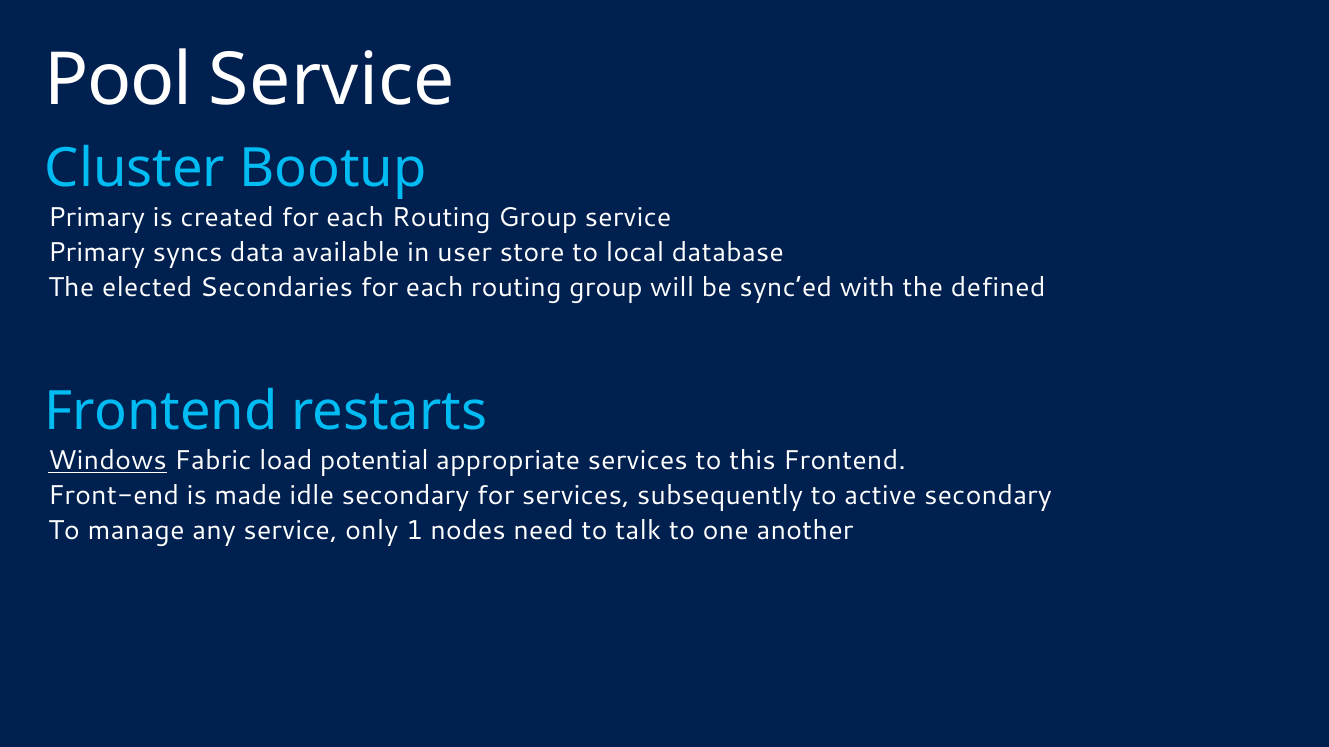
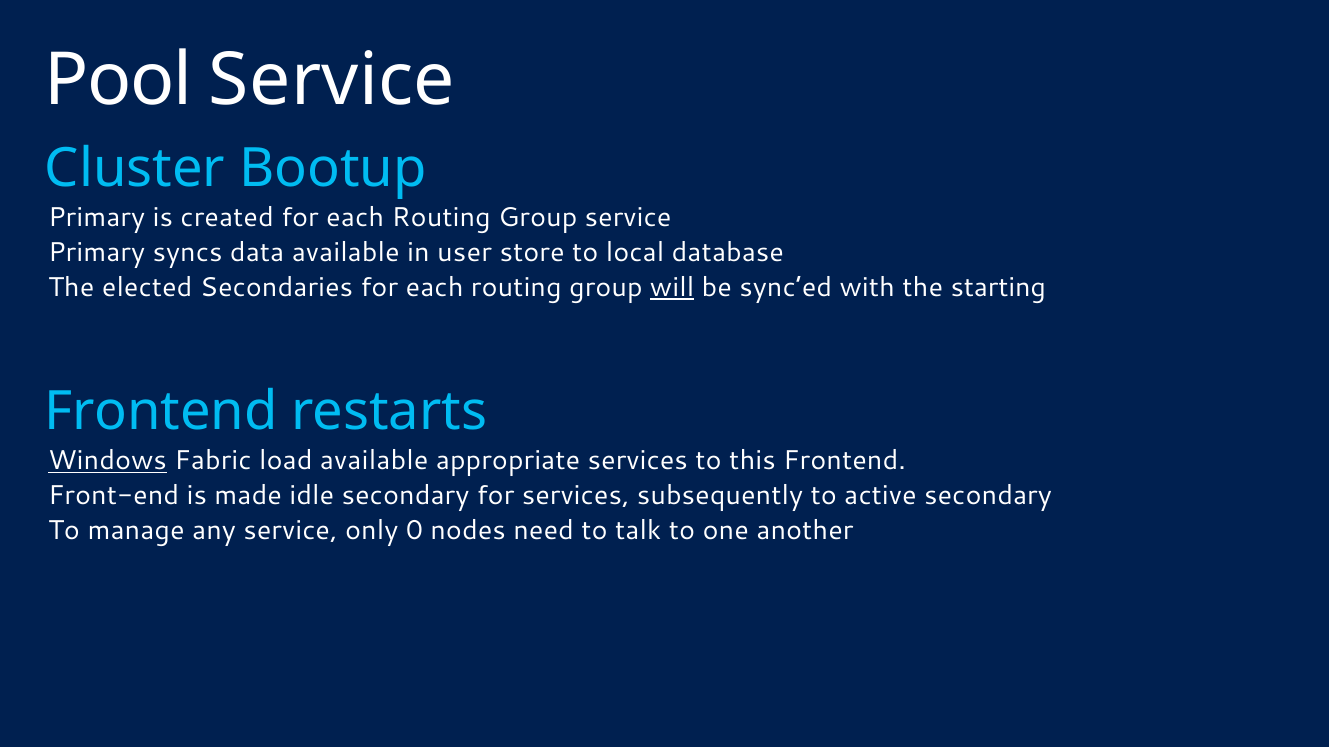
will underline: none -> present (672, 287)
defined: defined -> starting (998, 287)
load potential: potential -> available (374, 461)
1: 1 -> 0 (414, 531)
